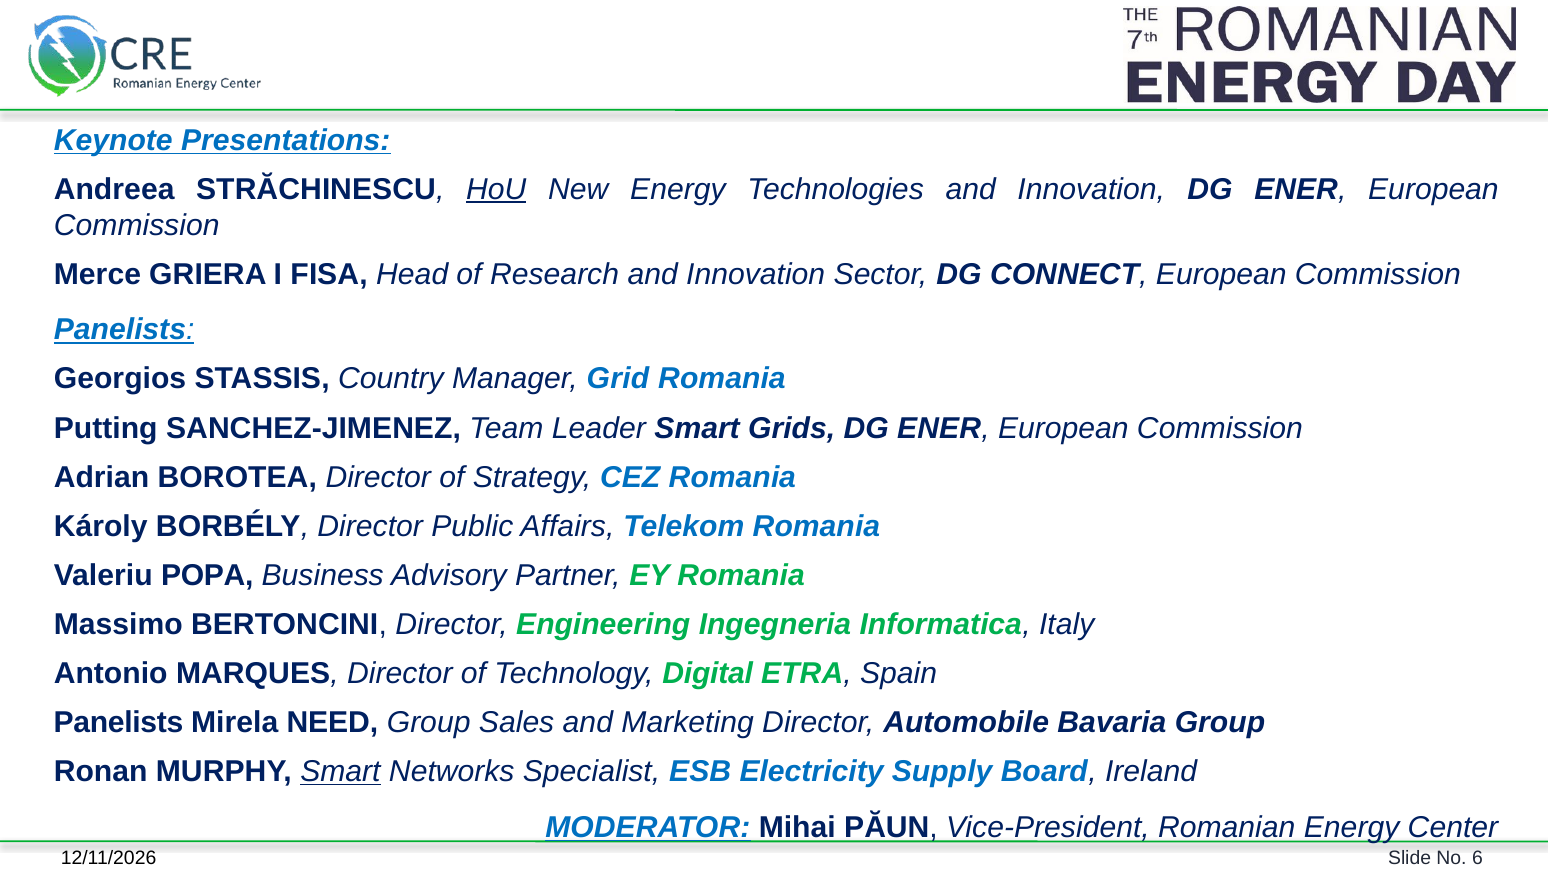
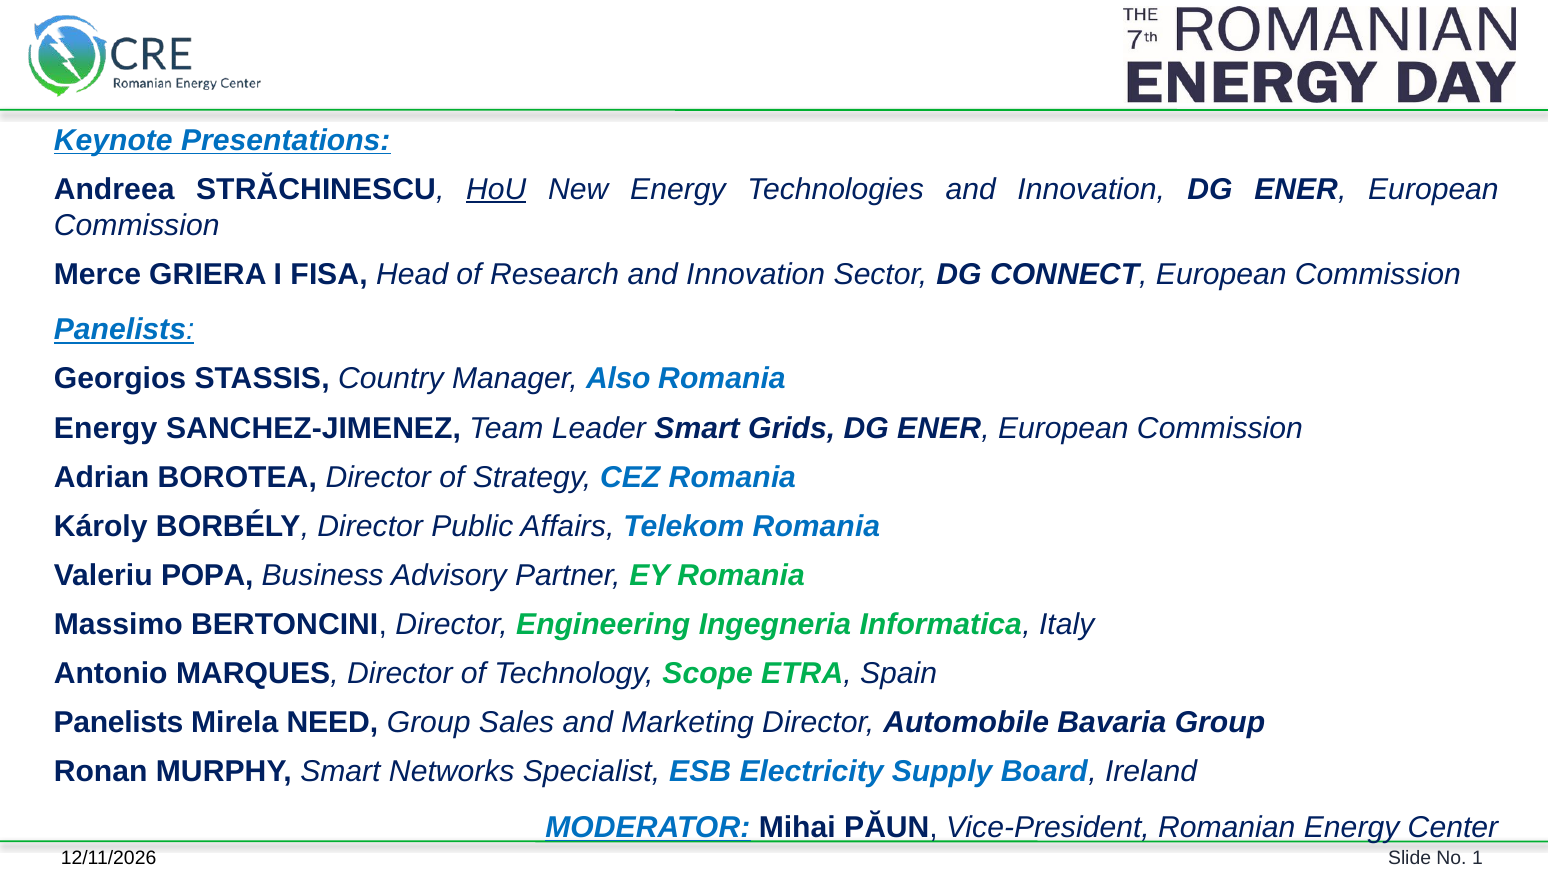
Grid: Grid -> Also (618, 379)
Putting: Putting -> Energy (106, 428)
Digital: Digital -> Scope (708, 673)
Smart underline: present -> none (340, 771)
6: 6 -> 1 (1477, 858)
